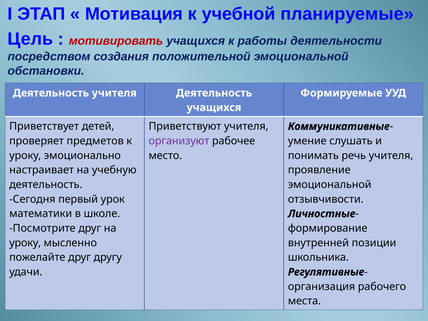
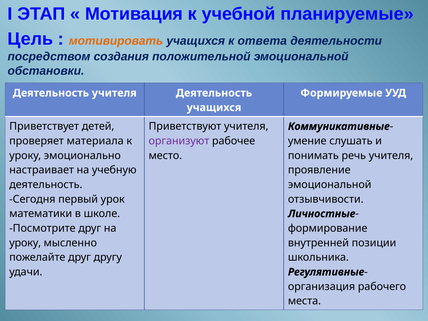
мотивировать colour: red -> orange (116, 41)
работы: работы -> ответа (262, 41)
предметов: предметов -> материала (95, 141)
